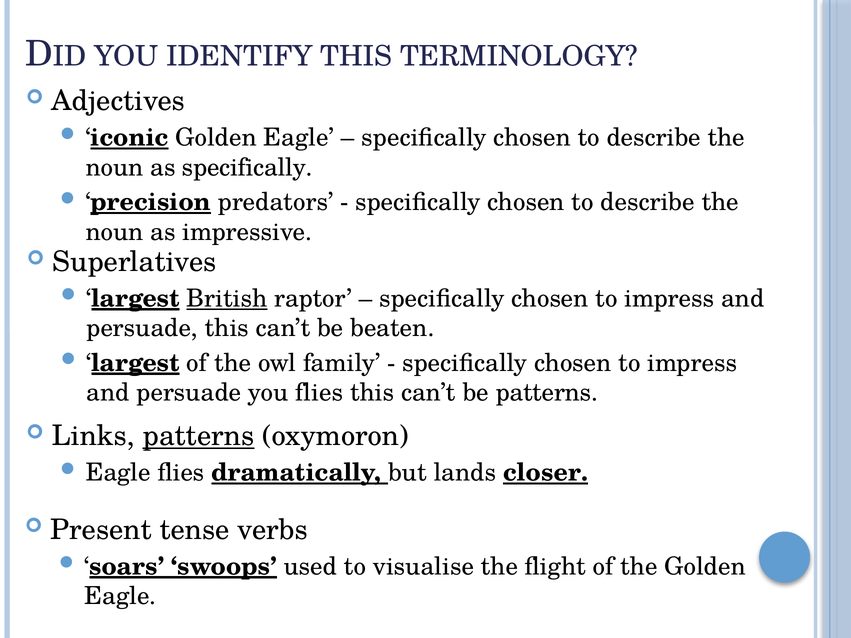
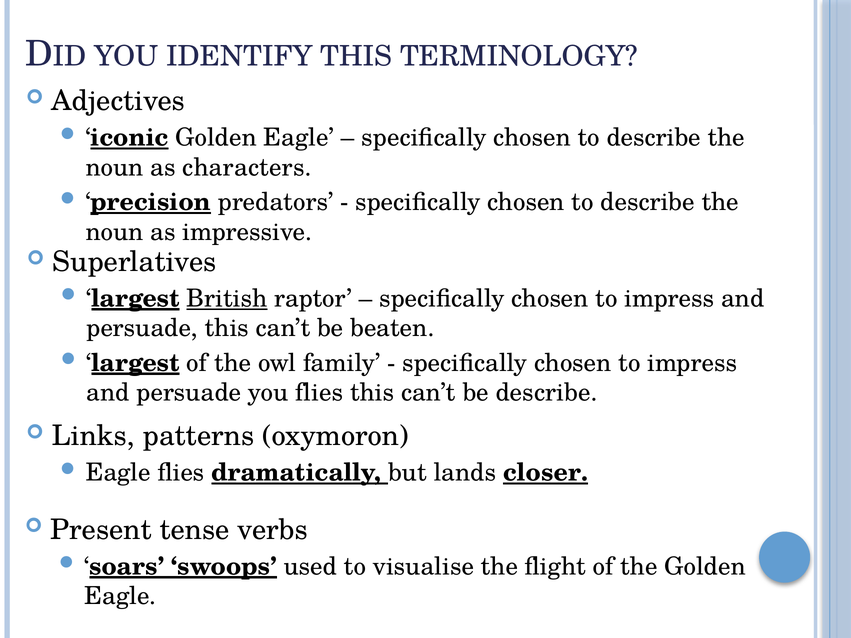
as specifically: specifically -> characters (247, 167)
be patterns: patterns -> describe (547, 393)
patterns underline: present -> none (199, 436)
